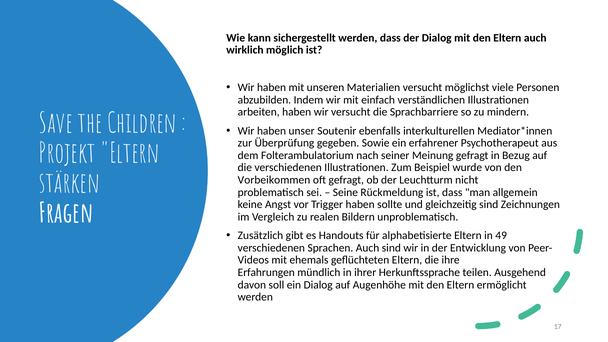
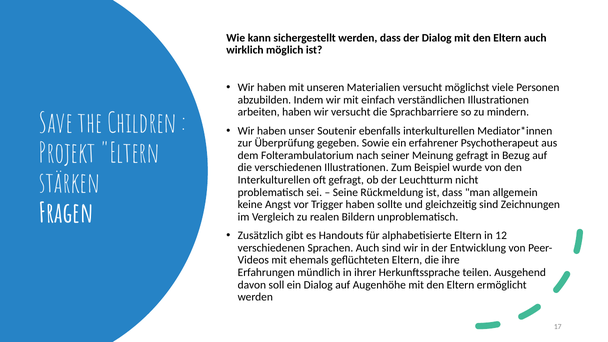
Vorbeikommen: Vorbeikommen -> Interkulturellen (274, 180)
49: 49 -> 12 (501, 236)
